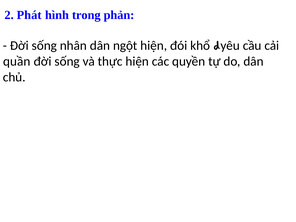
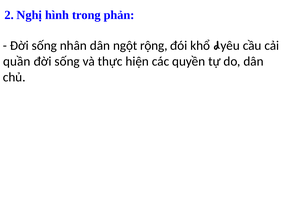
Phát: Phát -> Nghị (29, 15)
ngột hiện: hiện -> rộng (154, 46)
